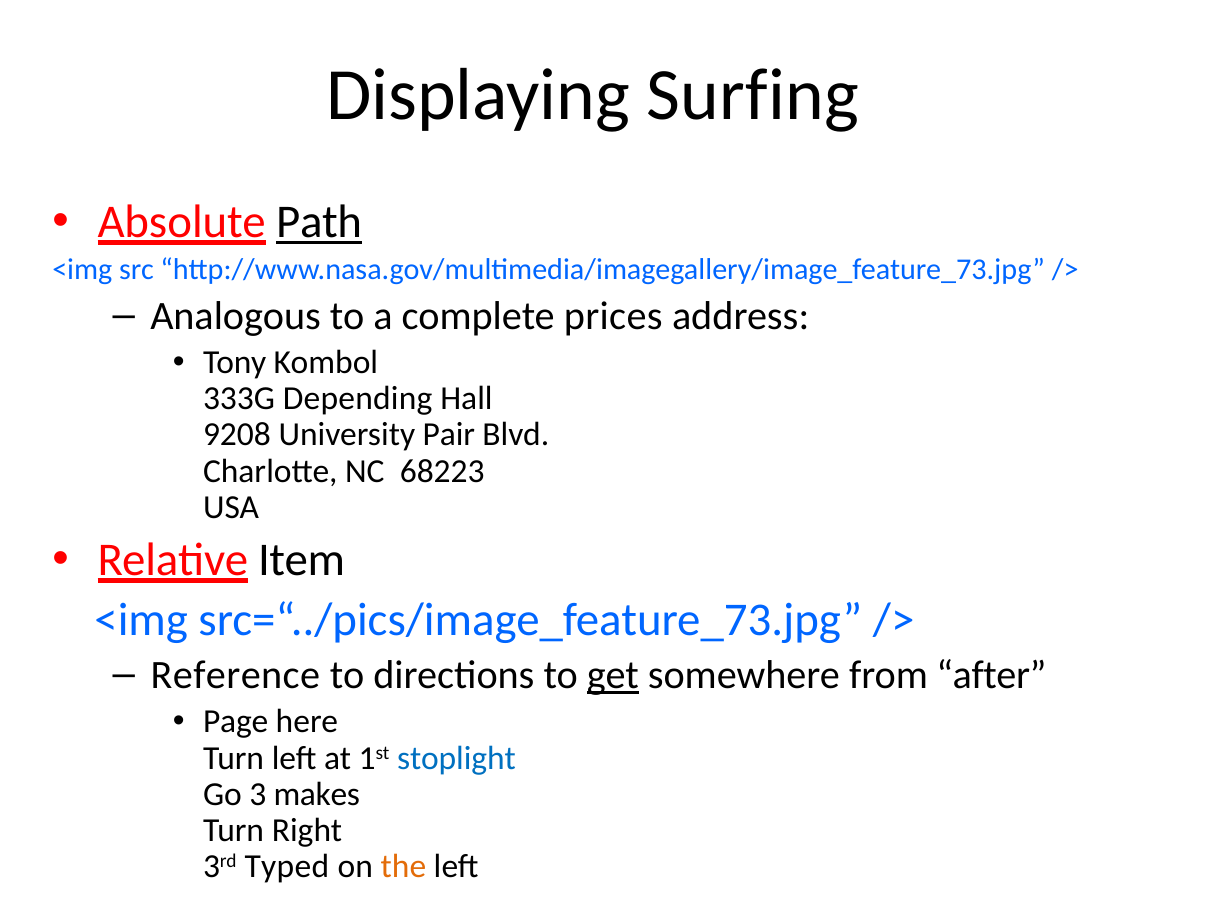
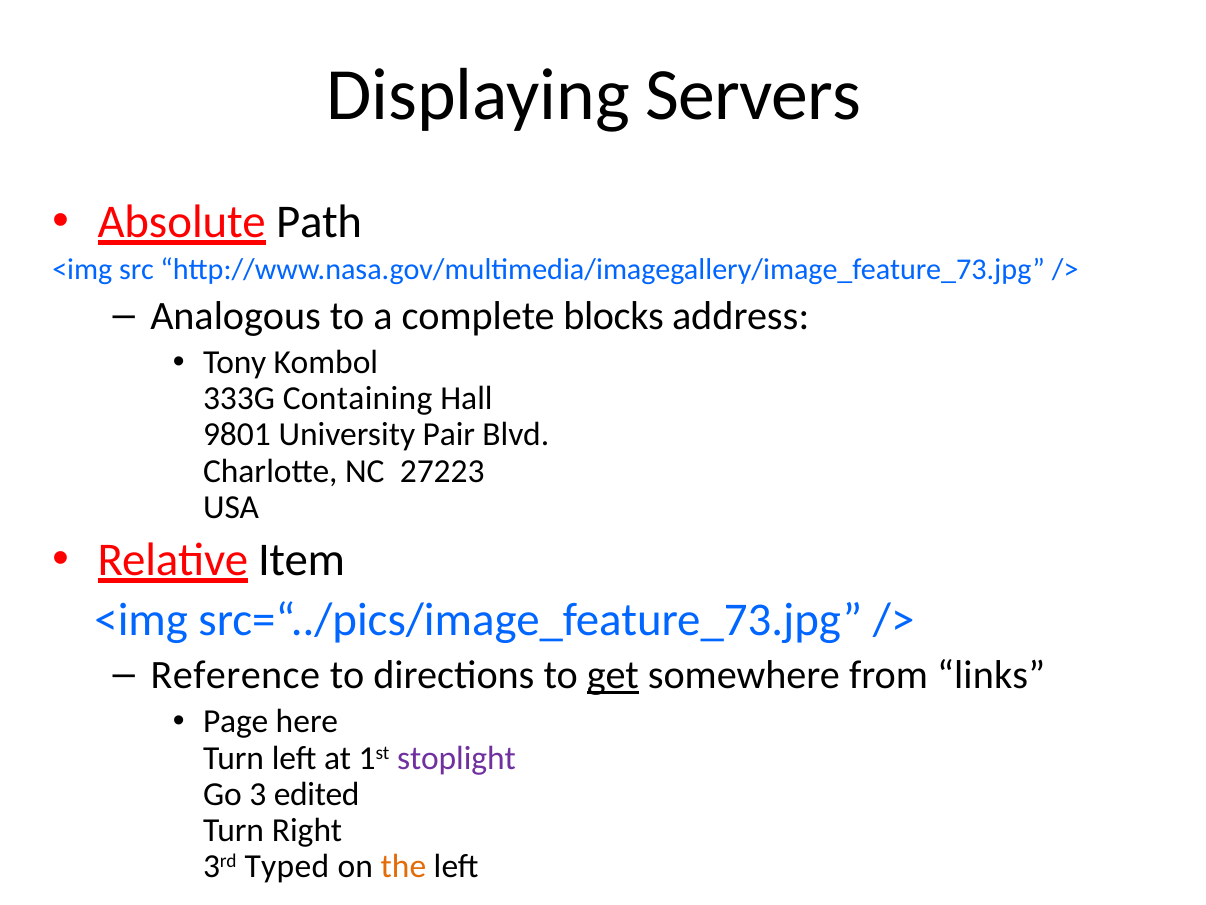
Surfing: Surfing -> Servers (753, 96)
Path underline: present -> none (319, 222)
prices: prices -> blocks (614, 316)
Depending: Depending -> Containing (358, 398)
9208: 9208 -> 9801 (237, 435)
68223: 68223 -> 27223 (442, 471)
after: after -> links (991, 675)
stoplight colour: blue -> purple (456, 758)
makes: makes -> edited (317, 794)
